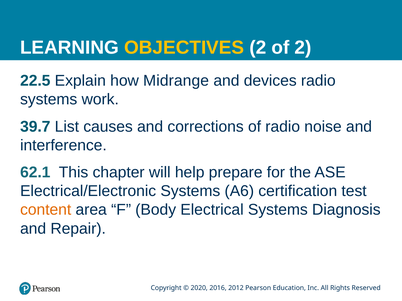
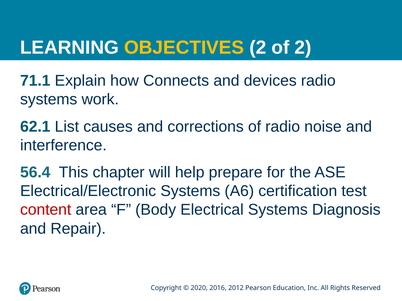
22.5: 22.5 -> 71.1 (35, 81)
Midrange: Midrange -> Connects (176, 81)
39.7: 39.7 -> 62.1 (35, 127)
62.1: 62.1 -> 56.4 (35, 173)
content colour: orange -> red (46, 210)
